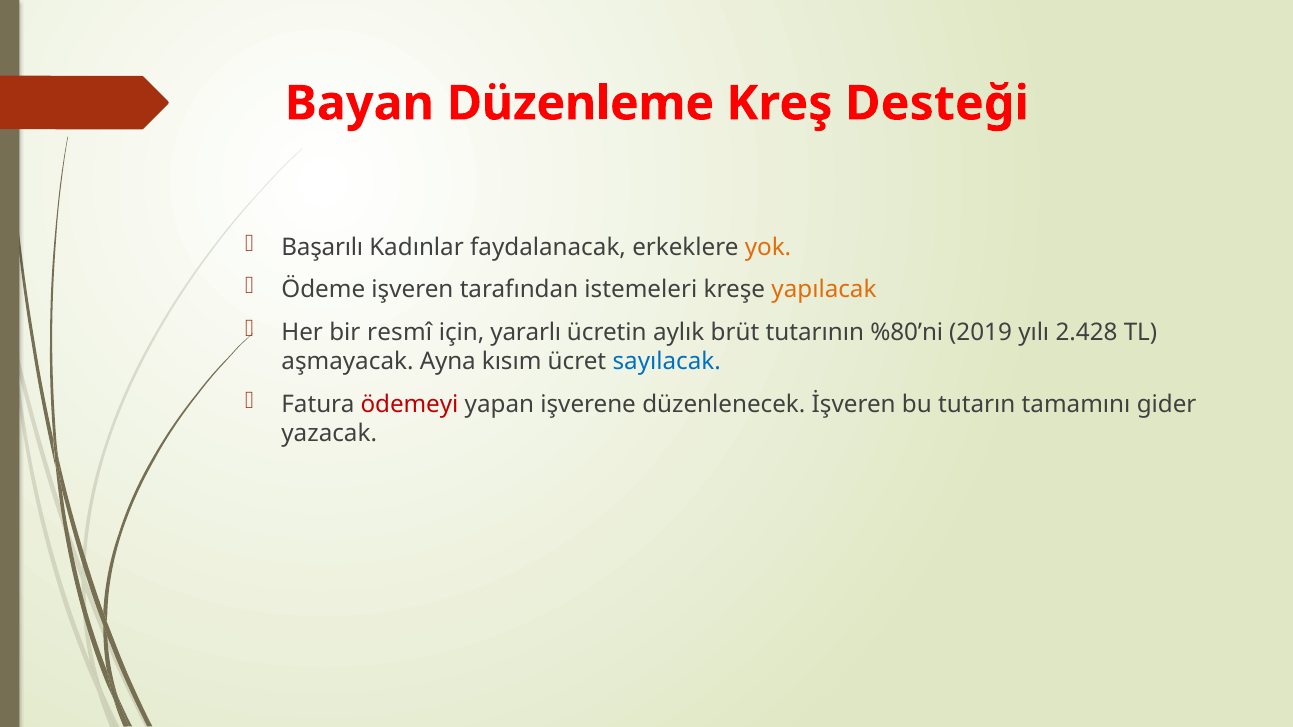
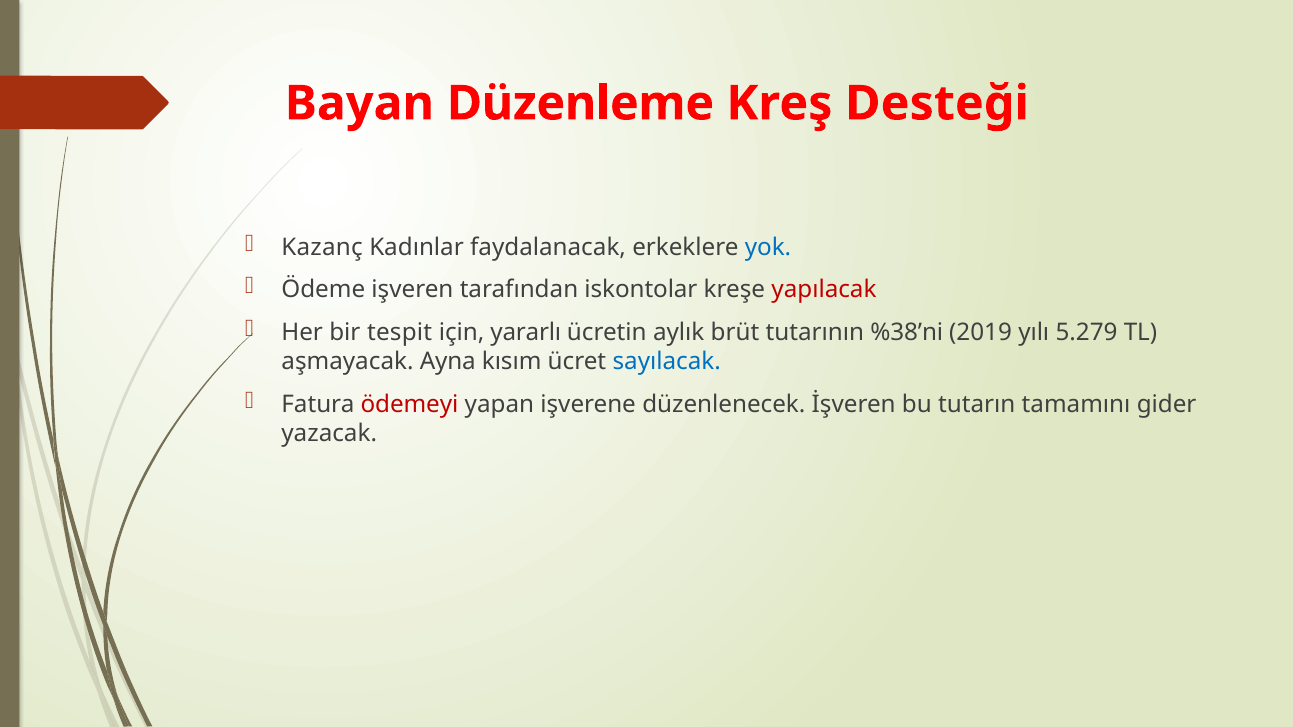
Başarılı: Başarılı -> Kazanç (322, 247)
yok colour: orange -> blue (768, 247)
istemeleri: istemeleri -> iskontolar (641, 290)
yapılacak colour: orange -> red (824, 290)
resmî: resmî -> tespit (400, 333)
%80’ni: %80’ni -> %38’ni (907, 333)
2.428: 2.428 -> 5.279 (1087, 333)
